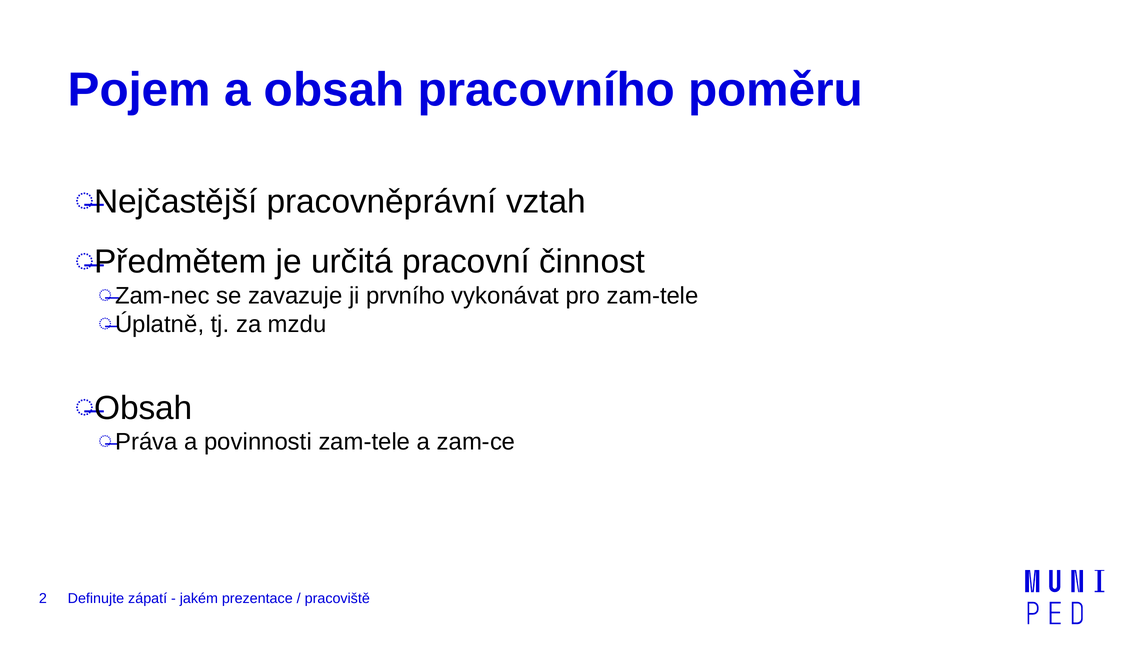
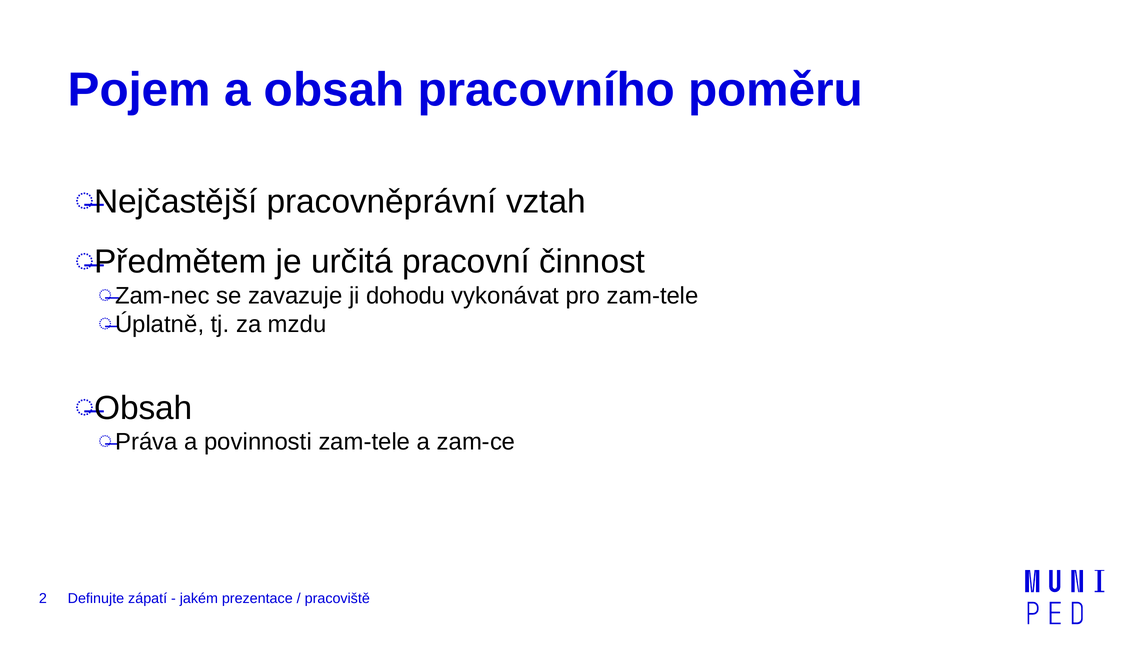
prvního: prvního -> dohodu (406, 296)
